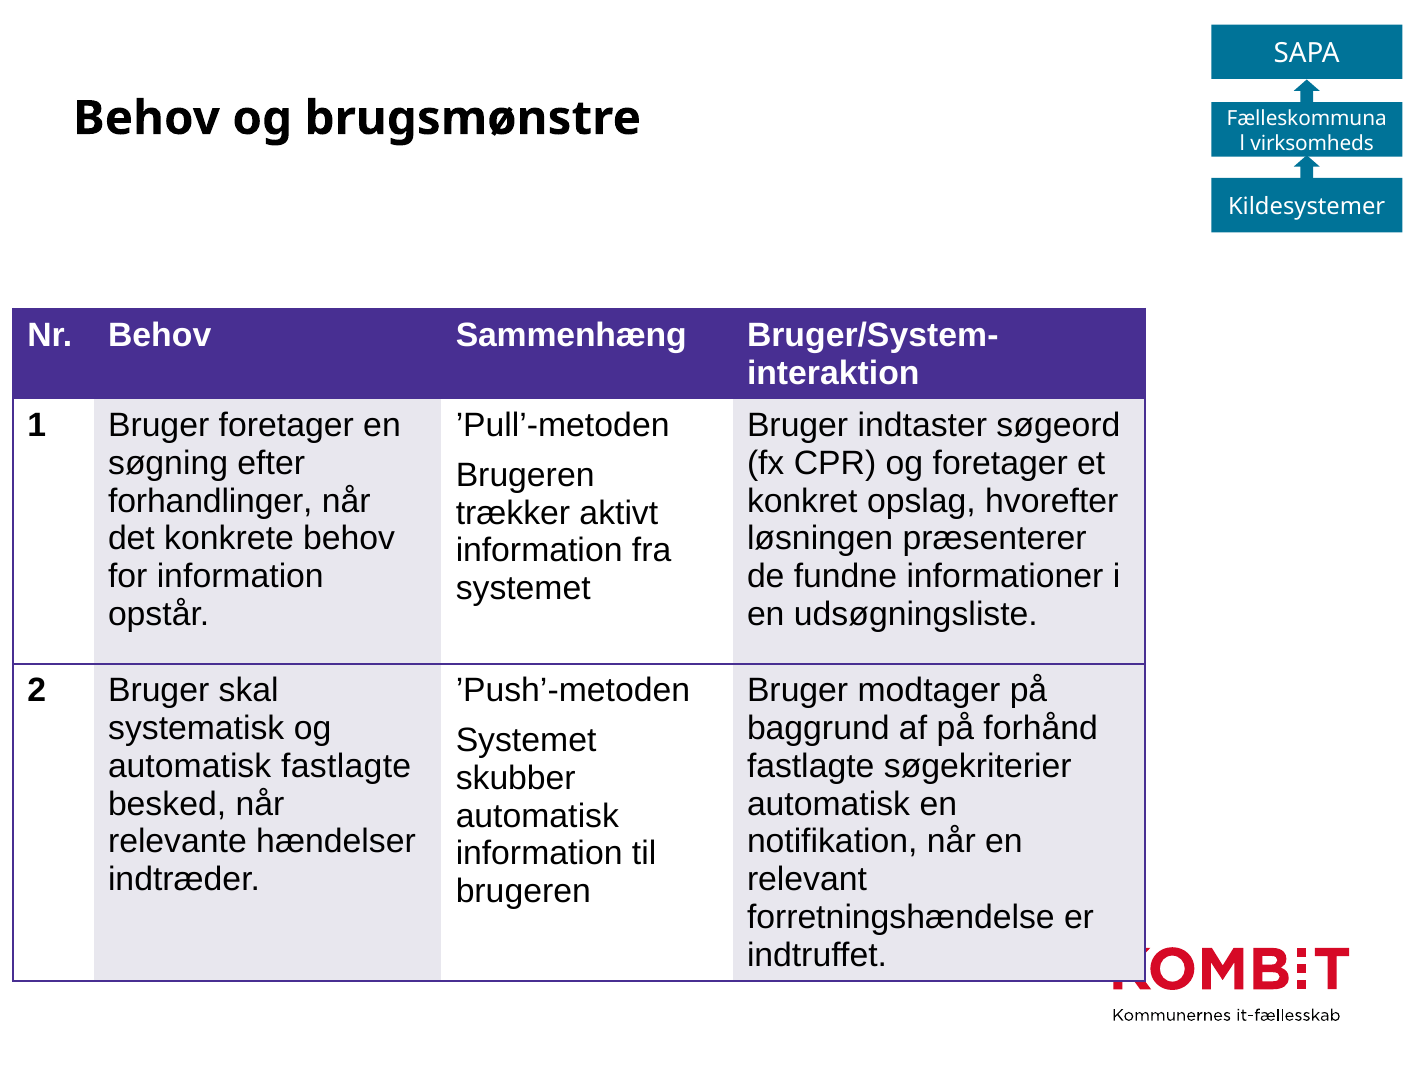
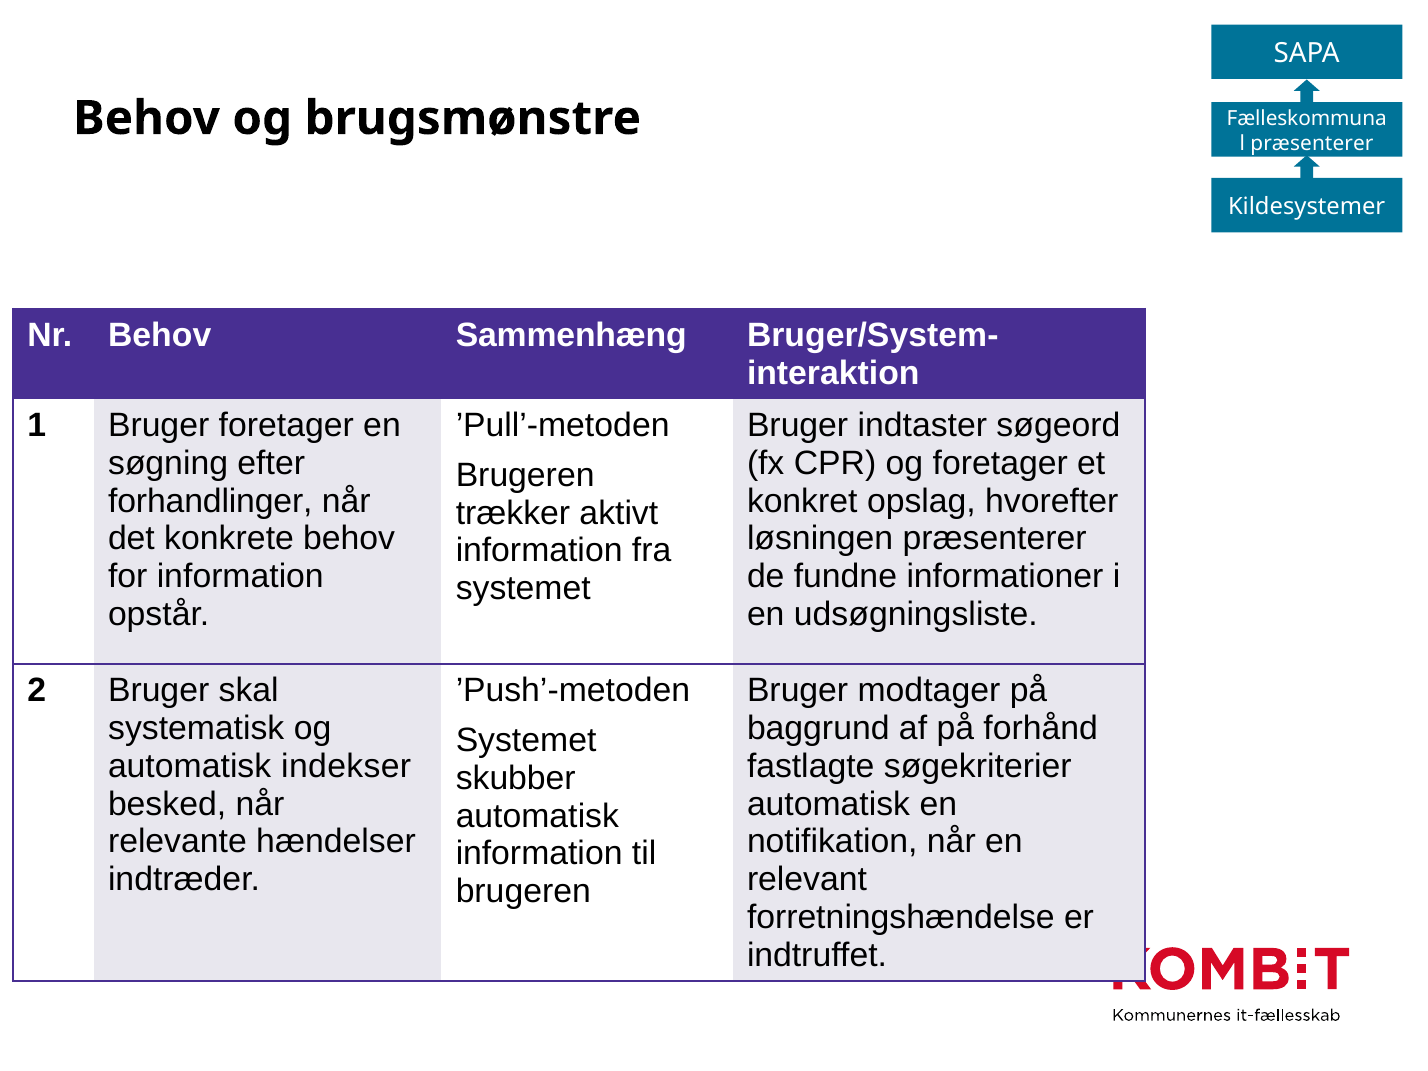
virksomheds: virksomheds -> præsenterer (1312, 143)
automatisk fastlagte: fastlagte -> indekser (346, 766)
